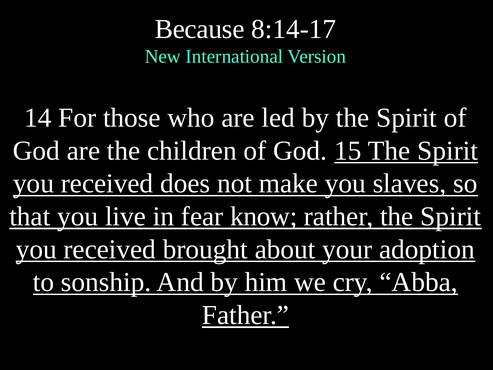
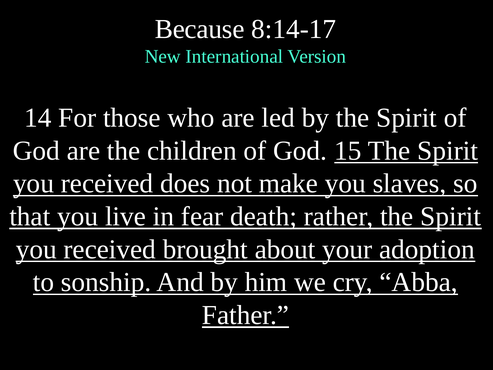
know: know -> death (264, 216)
